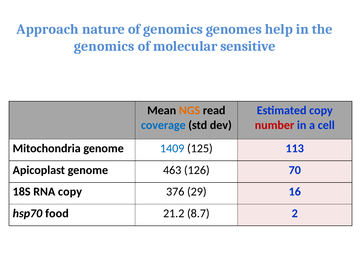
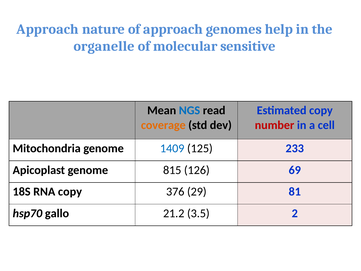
of genomics: genomics -> approach (173, 29)
genomics: genomics -> organelle (104, 46)
NGS colour: orange -> blue (189, 110)
coverage colour: blue -> orange (163, 125)
113: 113 -> 233 (295, 148)
463: 463 -> 815 (172, 170)
70: 70 -> 69 (295, 170)
16: 16 -> 81 (295, 192)
food: food -> gallo (57, 213)
8.7: 8.7 -> 3.5 (198, 213)
